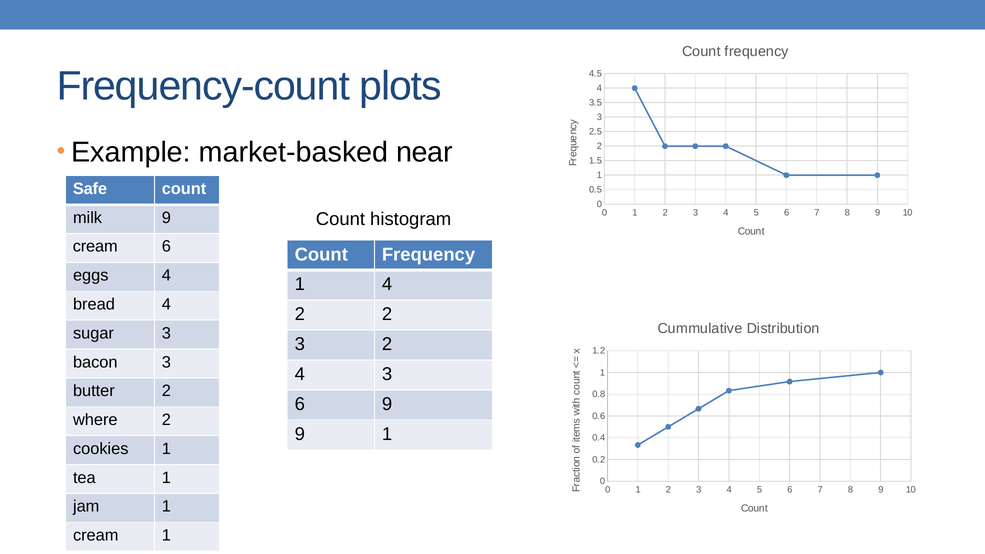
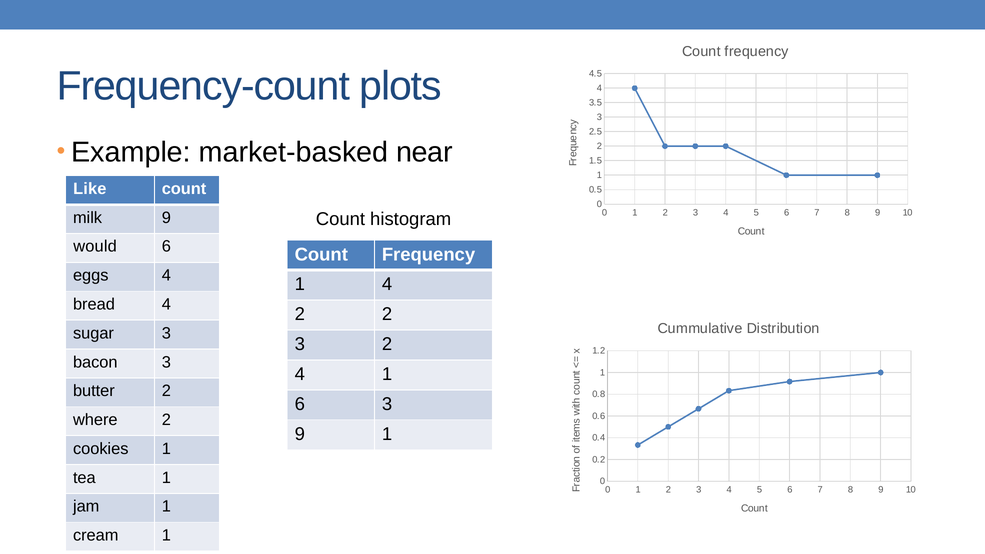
Safe: Safe -> Like (90, 189)
cream: cream -> would (95, 247)
4 3: 3 -> 1 (387, 374)
6 9: 9 -> 3 (387, 404)
